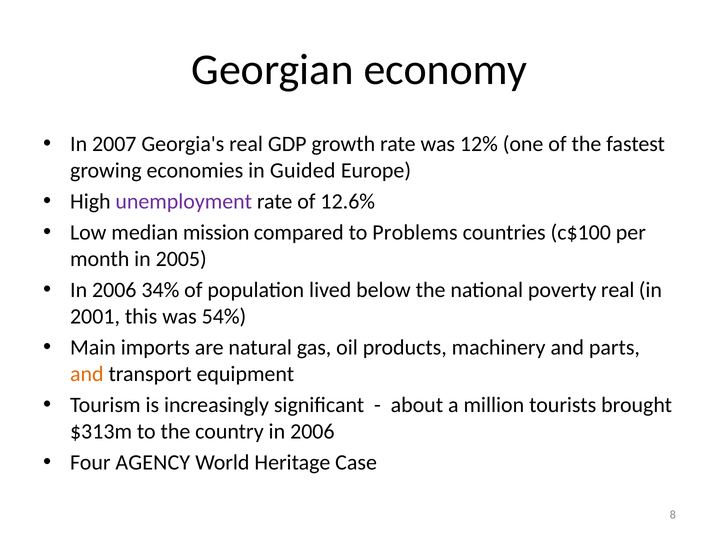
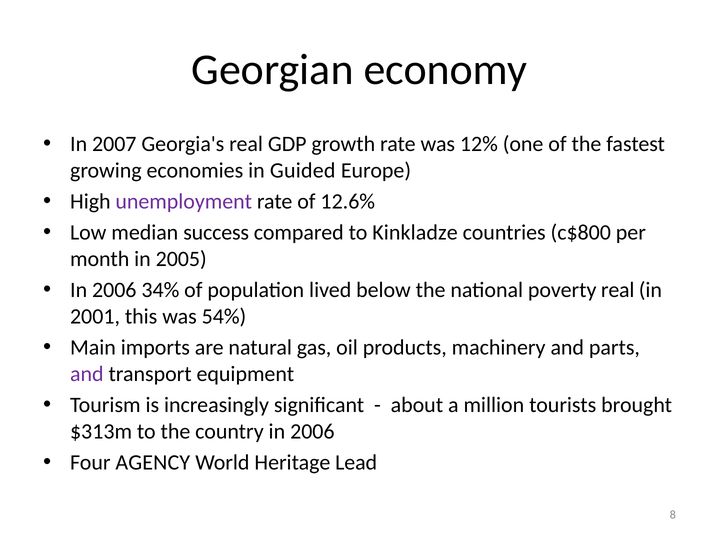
mission: mission -> success (216, 233)
Problems: Problems -> Kinkladze (415, 233)
c$100: c$100 -> c$800 (581, 233)
and colour: orange -> purple (87, 374)
Case: Case -> Lead (356, 463)
